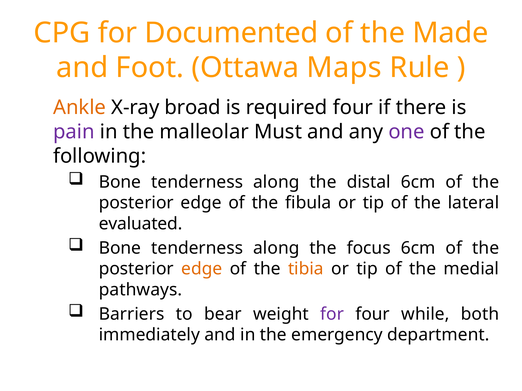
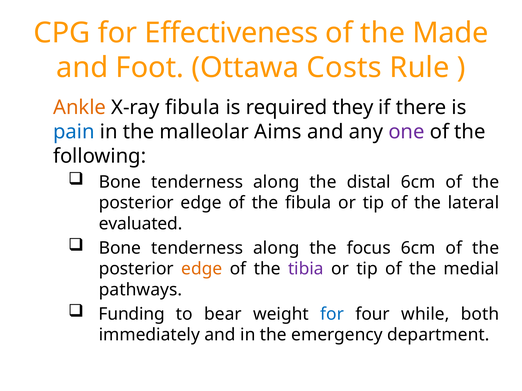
Documented: Documented -> Effectiveness (231, 33)
Maps: Maps -> Costs (344, 68)
X-ray broad: broad -> fibula (192, 108)
required four: four -> they (353, 108)
pain colour: purple -> blue (74, 132)
Must: Must -> Aims (278, 132)
tibia colour: orange -> purple (306, 269)
Barriers: Barriers -> Funding (132, 314)
for colour: purple -> blue (332, 314)
